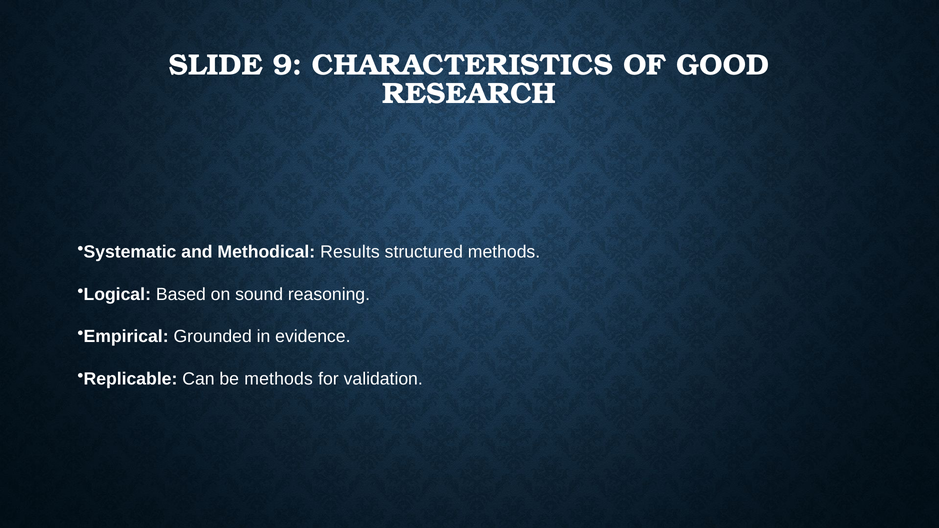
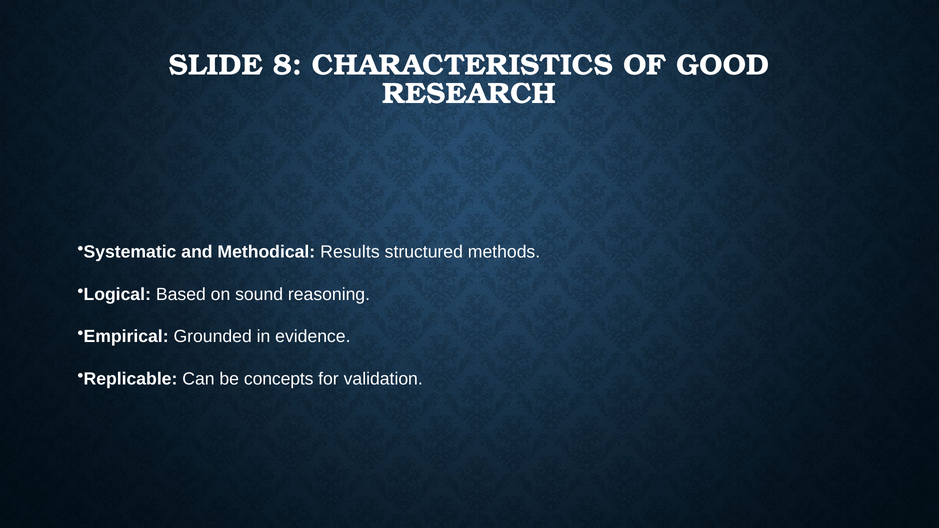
9: 9 -> 8 (287, 65)
be methods: methods -> concepts (279, 379)
